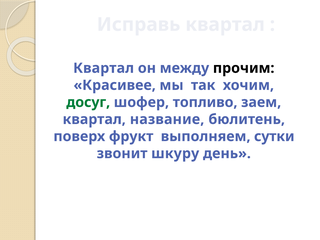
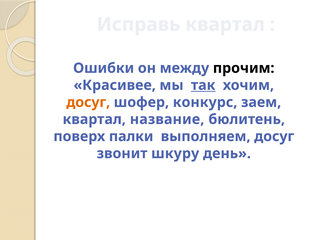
Квартал: Квартал -> Ошибки (104, 68)
так underline: none -> present (203, 85)
досуг colour: green -> orange (88, 102)
топливо: топливо -> конкурс (205, 102)
фрукт: фрукт -> палки (131, 136)
выполняем сутки: сутки -> досуг (274, 136)
